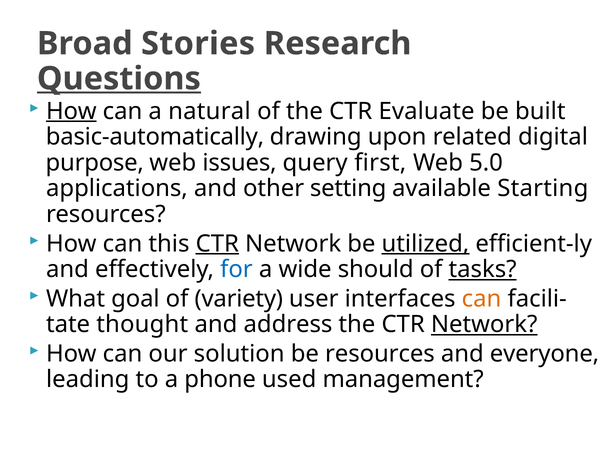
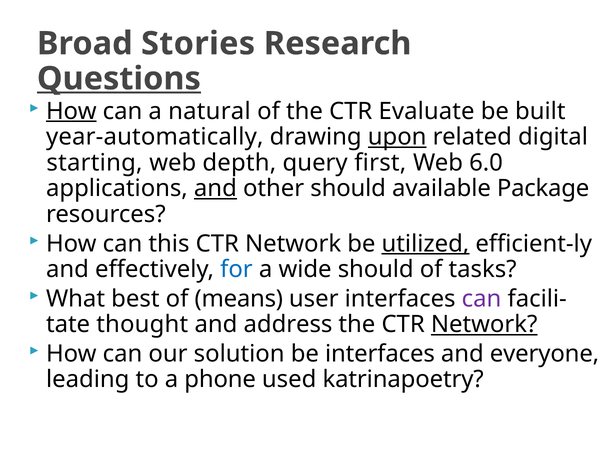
basic-automatically: basic-automatically -> year-automatically (155, 137)
upon underline: none -> present (397, 137)
purpose: purpose -> starting (95, 163)
issues: issues -> depth (239, 163)
5.0: 5.0 -> 6.0 (486, 163)
and underline: none -> present (215, 189)
other setting: setting -> should (348, 189)
Starting: Starting -> Package (543, 189)
CTR underline: present -> none (217, 244)
tasks underline: present -> none (483, 270)
goal: goal -> best (135, 299)
variety: variety -> means (239, 299)
can colour: orange -> purple (482, 299)
be resources: resources -> interfaces (380, 354)
management: management -> katrinapoetry (403, 380)
